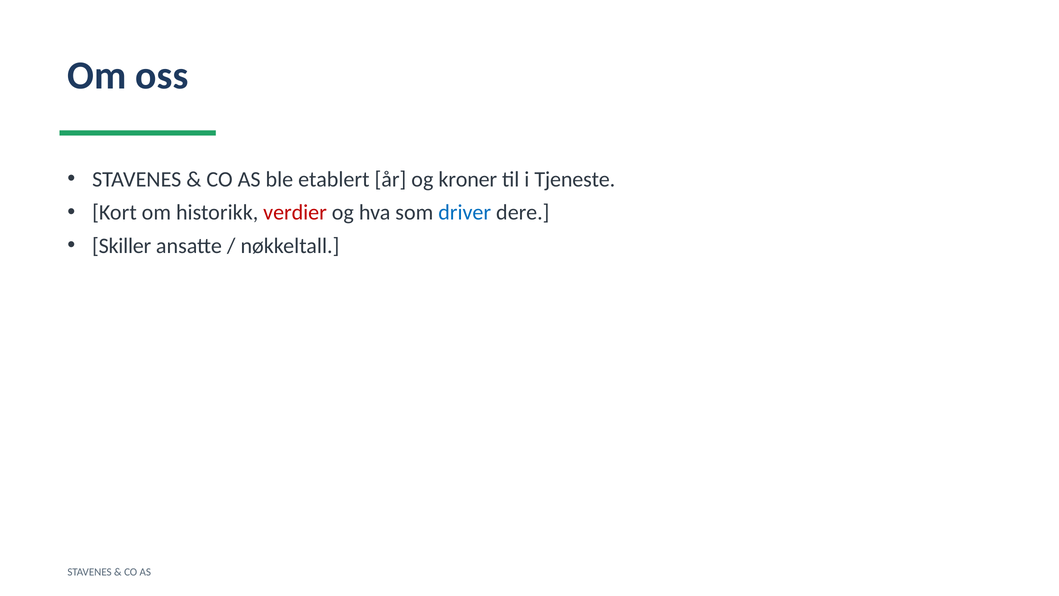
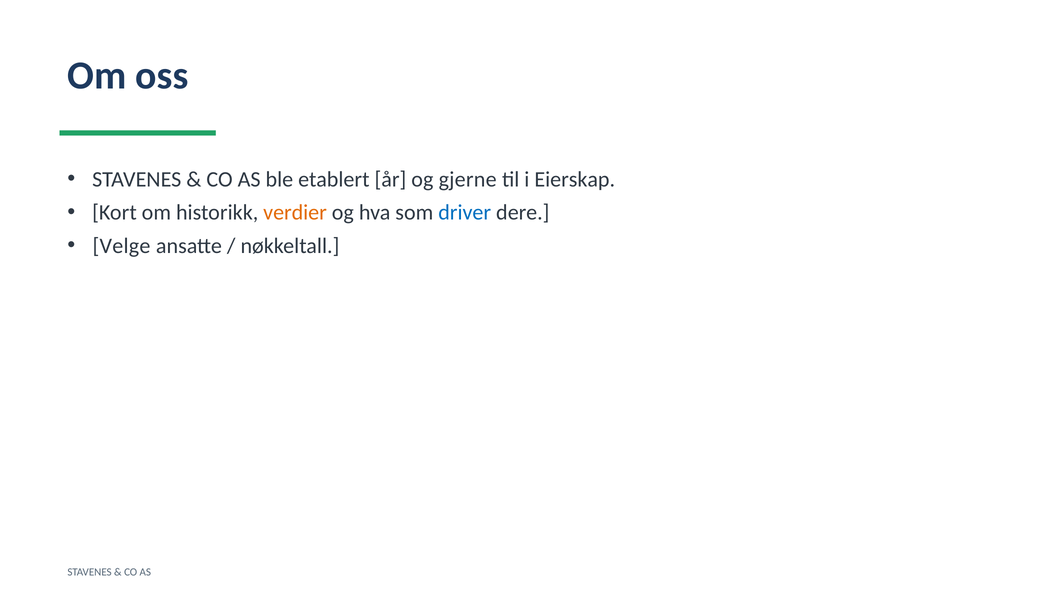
kroner: kroner -> gjerne (468, 179)
Tjeneste: Tjeneste -> Eierskap (575, 179)
verdier colour: red -> orange (295, 212)
Skiller: Skiller -> Velge (121, 246)
